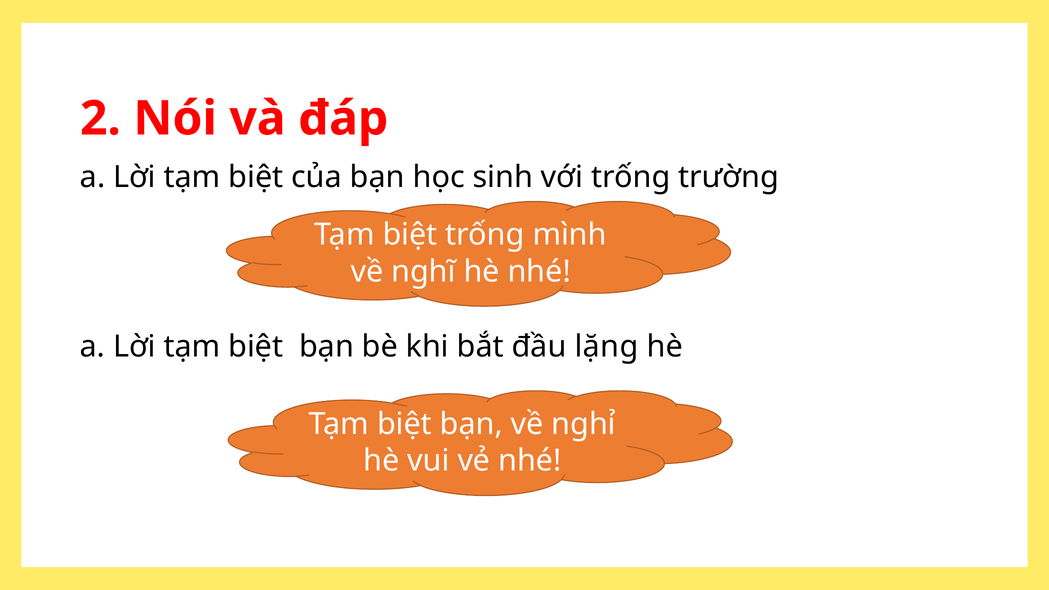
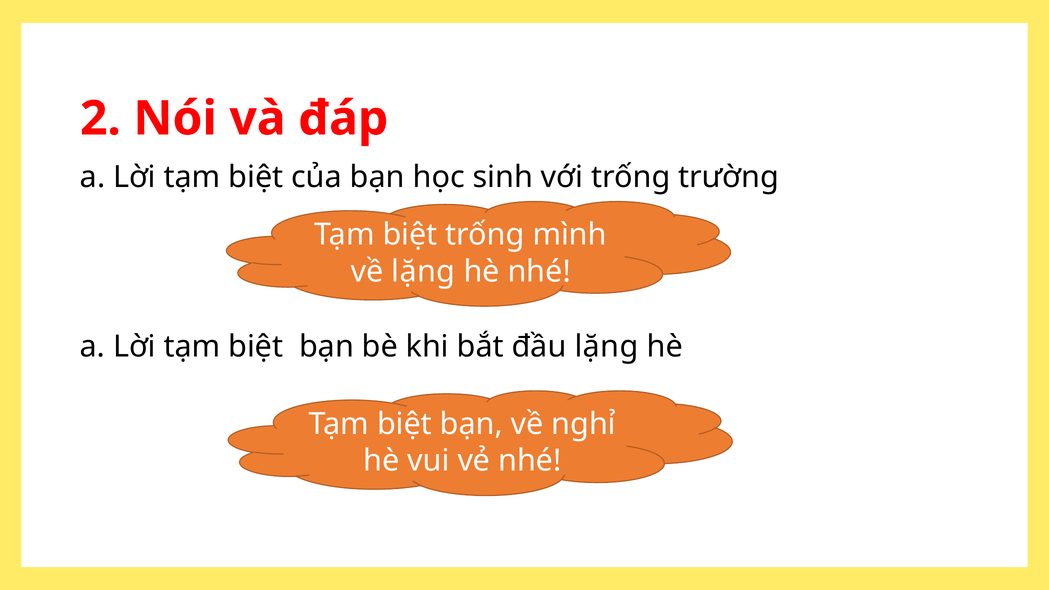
về nghĩ: nghĩ -> lặng (423, 272)
